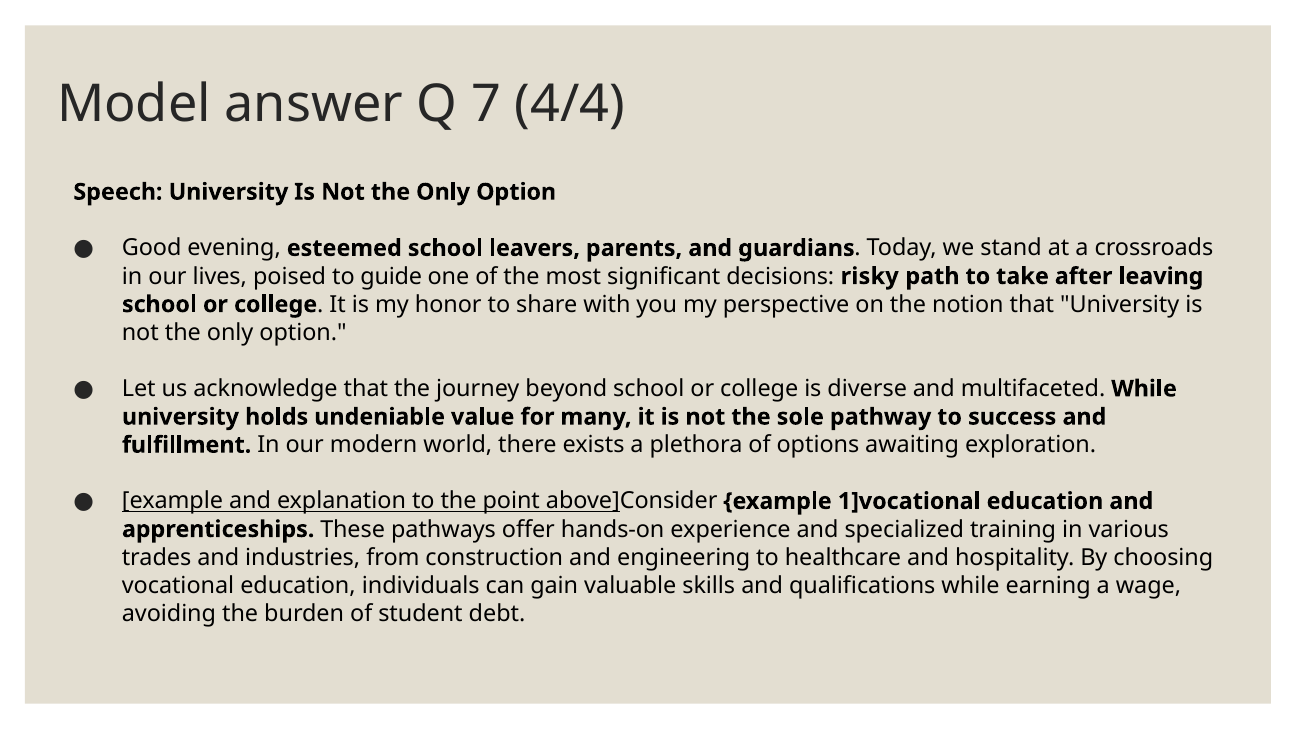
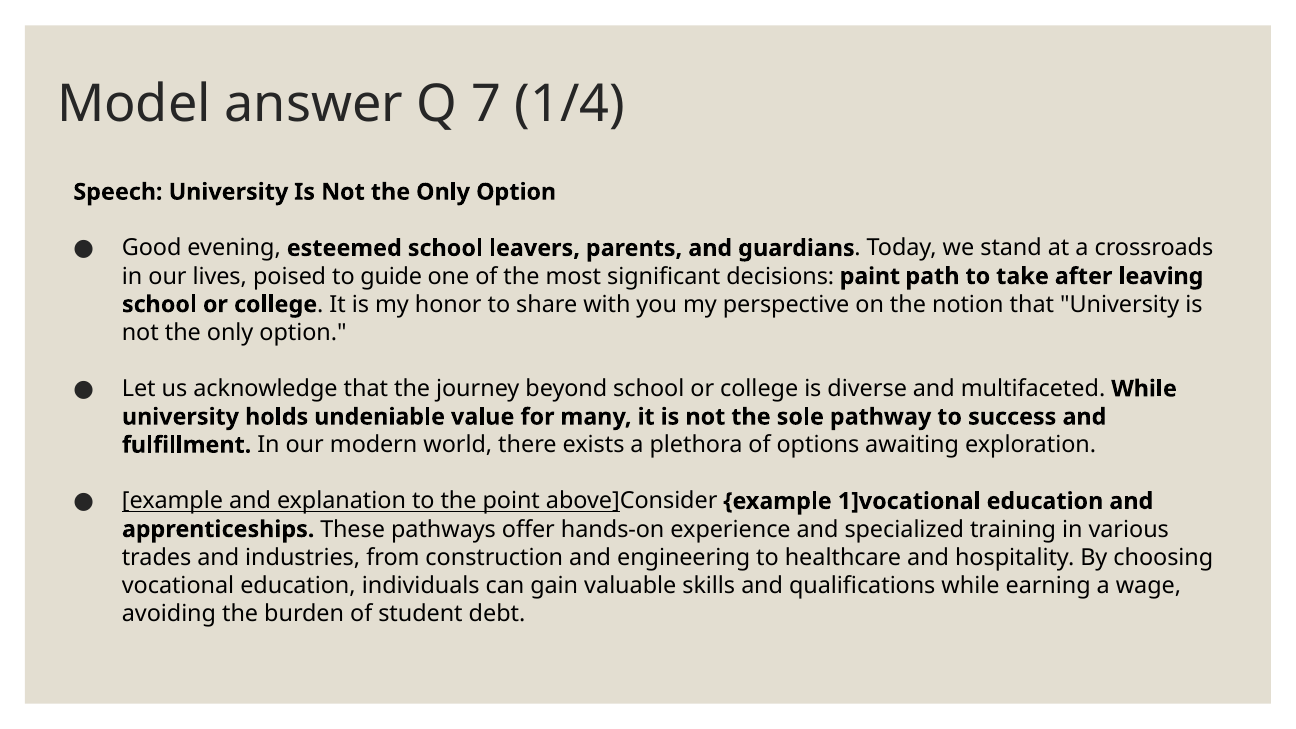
4/4: 4/4 -> 1/4 (570, 104)
risky: risky -> paint (870, 276)
